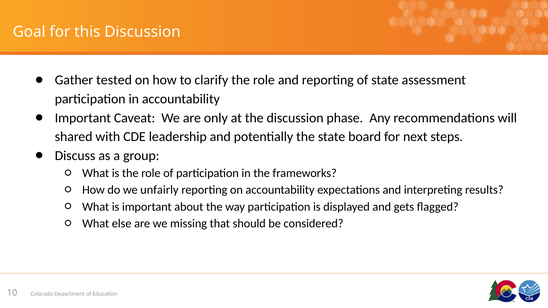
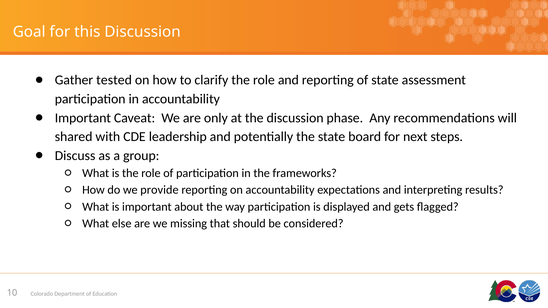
unfairly: unfairly -> provide (159, 190)
